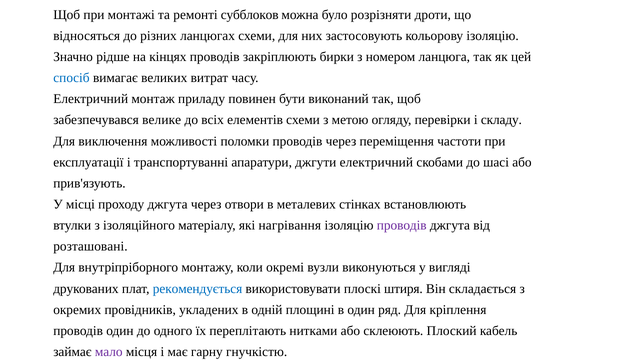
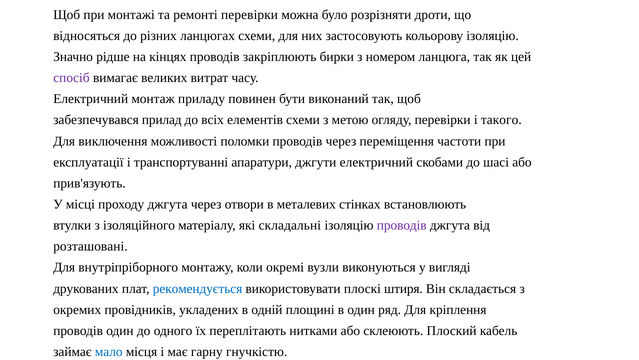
ремонті субблоков: субблоков -> перевірки (250, 15)
спосіб colour: blue -> purple (71, 78)
велике: велике -> прилад (162, 120)
складу: складу -> такого (501, 120)
нагрівання: нагрівання -> складальні (290, 225)
мало colour: purple -> blue (109, 351)
